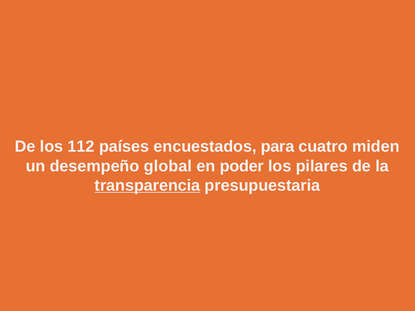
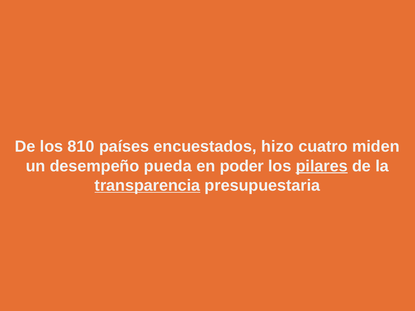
112: 112 -> 810 (81, 147)
para: para -> hizo (277, 147)
global: global -> pueda (168, 166)
pilares underline: none -> present (322, 166)
